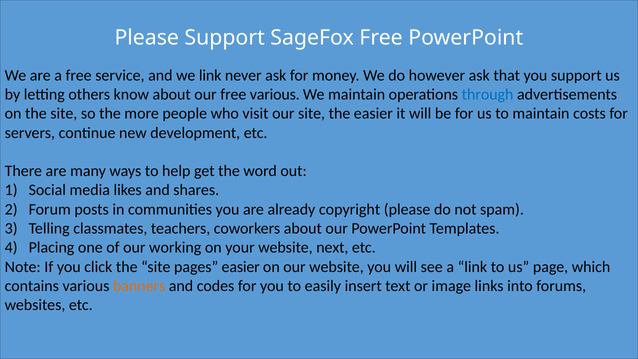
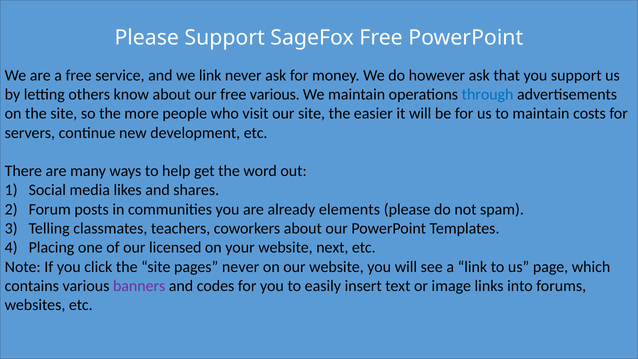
copyright: copyright -> elements (350, 209)
working: working -> licensed (175, 248)
pages easier: easier -> never (241, 267)
banners colour: orange -> purple (139, 286)
